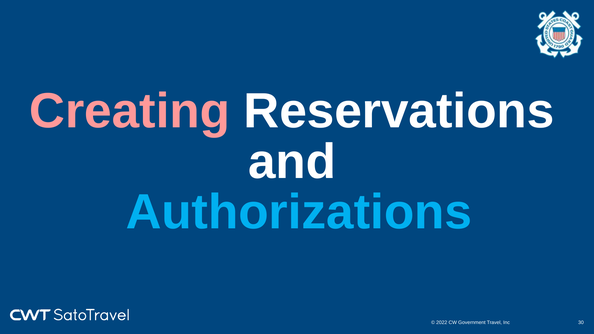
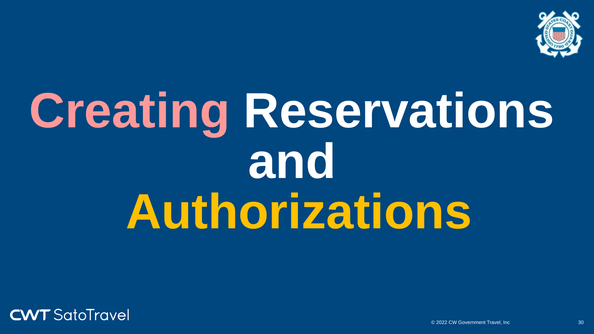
Authorizations colour: light blue -> yellow (299, 212)
